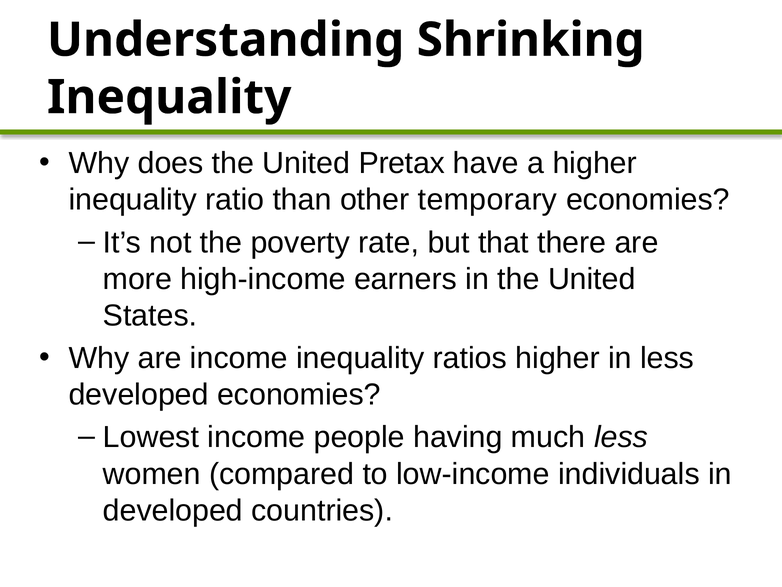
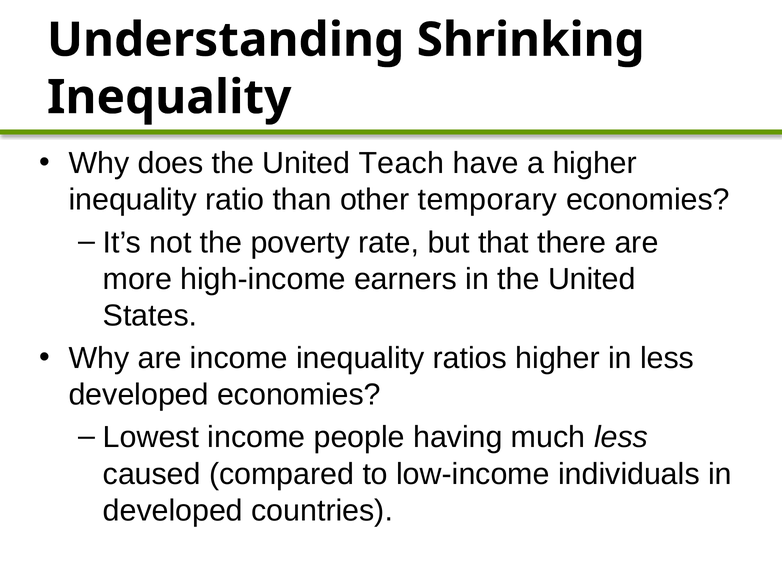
Pretax: Pretax -> Teach (401, 163)
women: women -> caused (152, 474)
